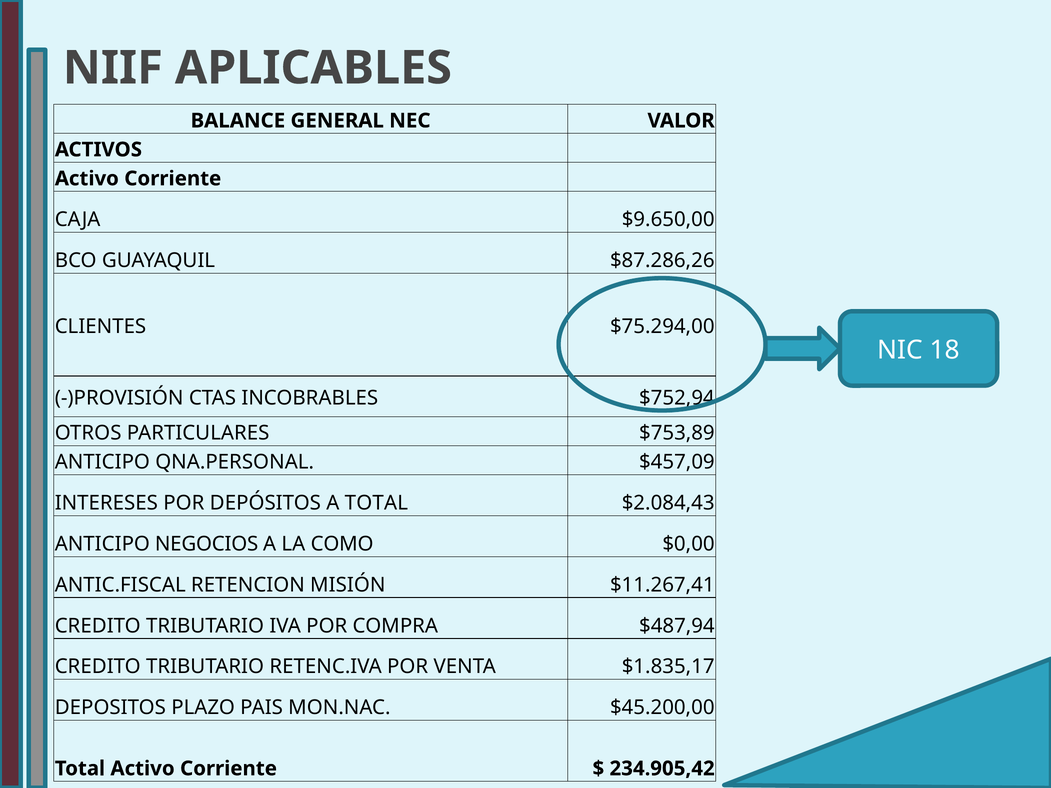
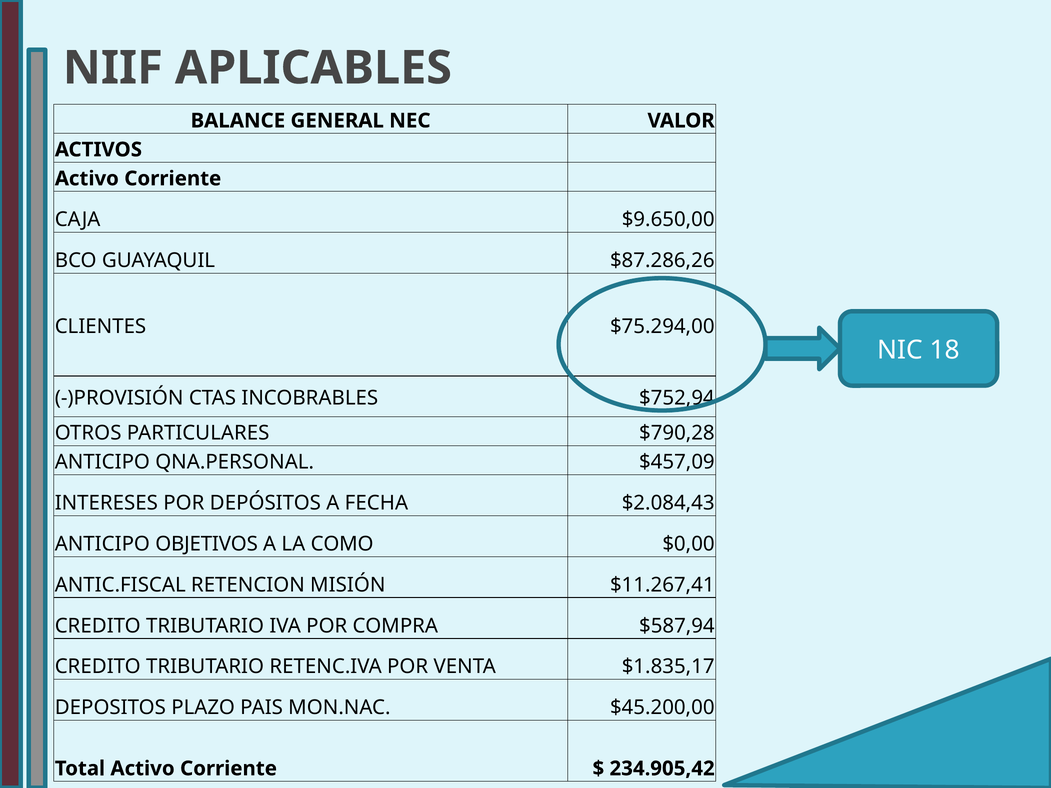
$753,89: $753,89 -> $790,28 (677, 433)
A TOTAL: TOTAL -> FECHA (376, 503)
NEGOCIOS: NEGOCIOS -> OBJETIVOS (207, 544)
$487,94: $487,94 -> $587,94 (677, 626)
